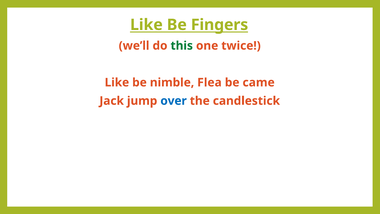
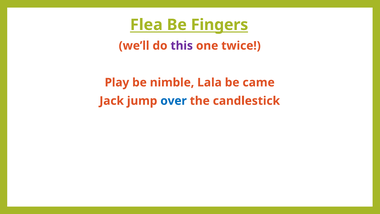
Like: Like -> Flea (146, 25)
this colour: green -> purple (182, 46)
Like: Like -> Play (117, 82)
Flea: Flea -> Lala (209, 82)
